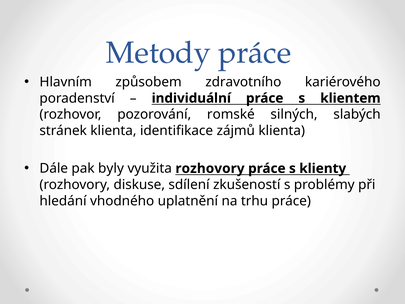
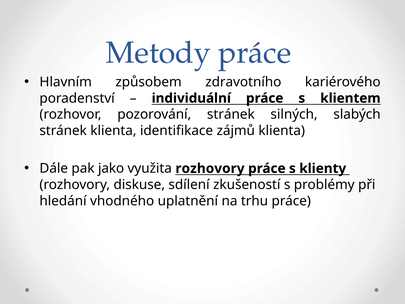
pozorování romské: romské -> stránek (231, 114)
byly: byly -> jako (111, 168)
